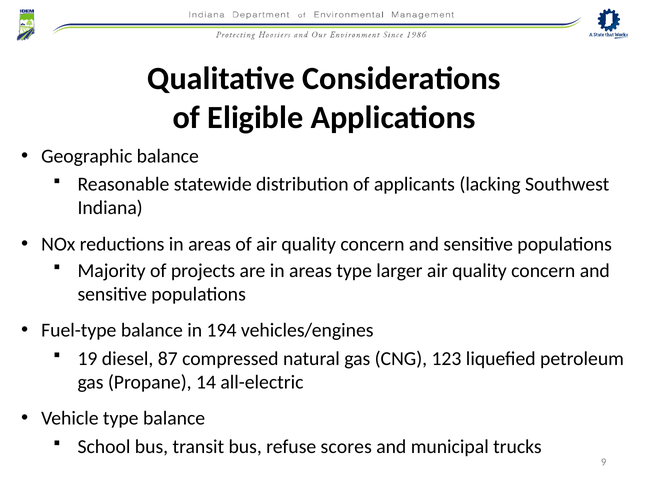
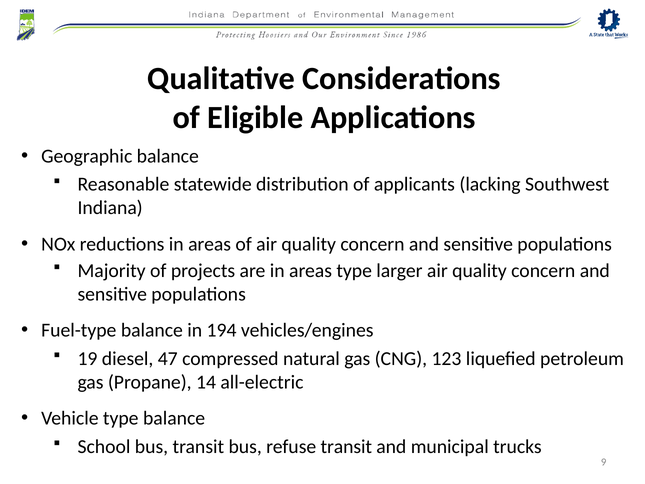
87: 87 -> 47 (168, 358)
refuse scores: scores -> transit (346, 446)
